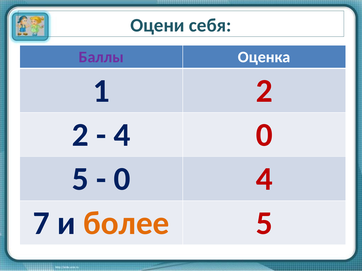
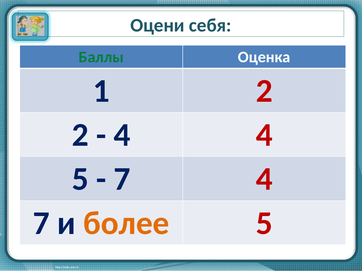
Баллы colour: purple -> green (101, 57)
4 0: 0 -> 4 (264, 135)
0: 0 -> 7 (122, 179)
